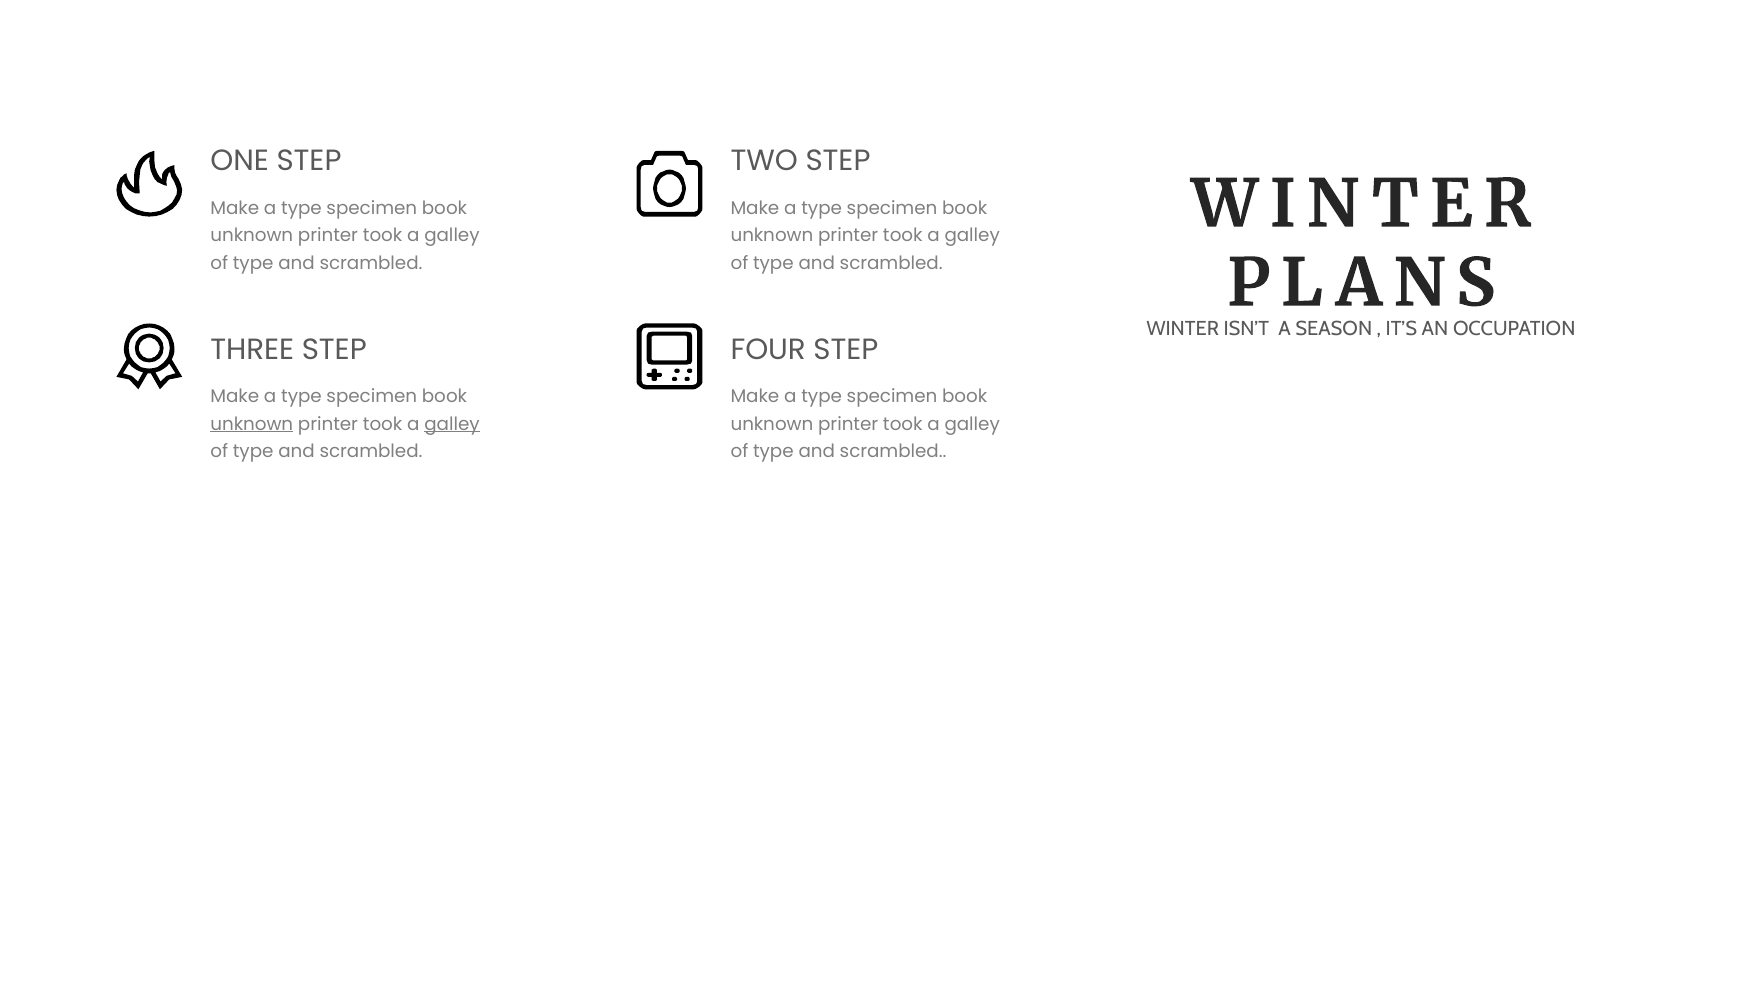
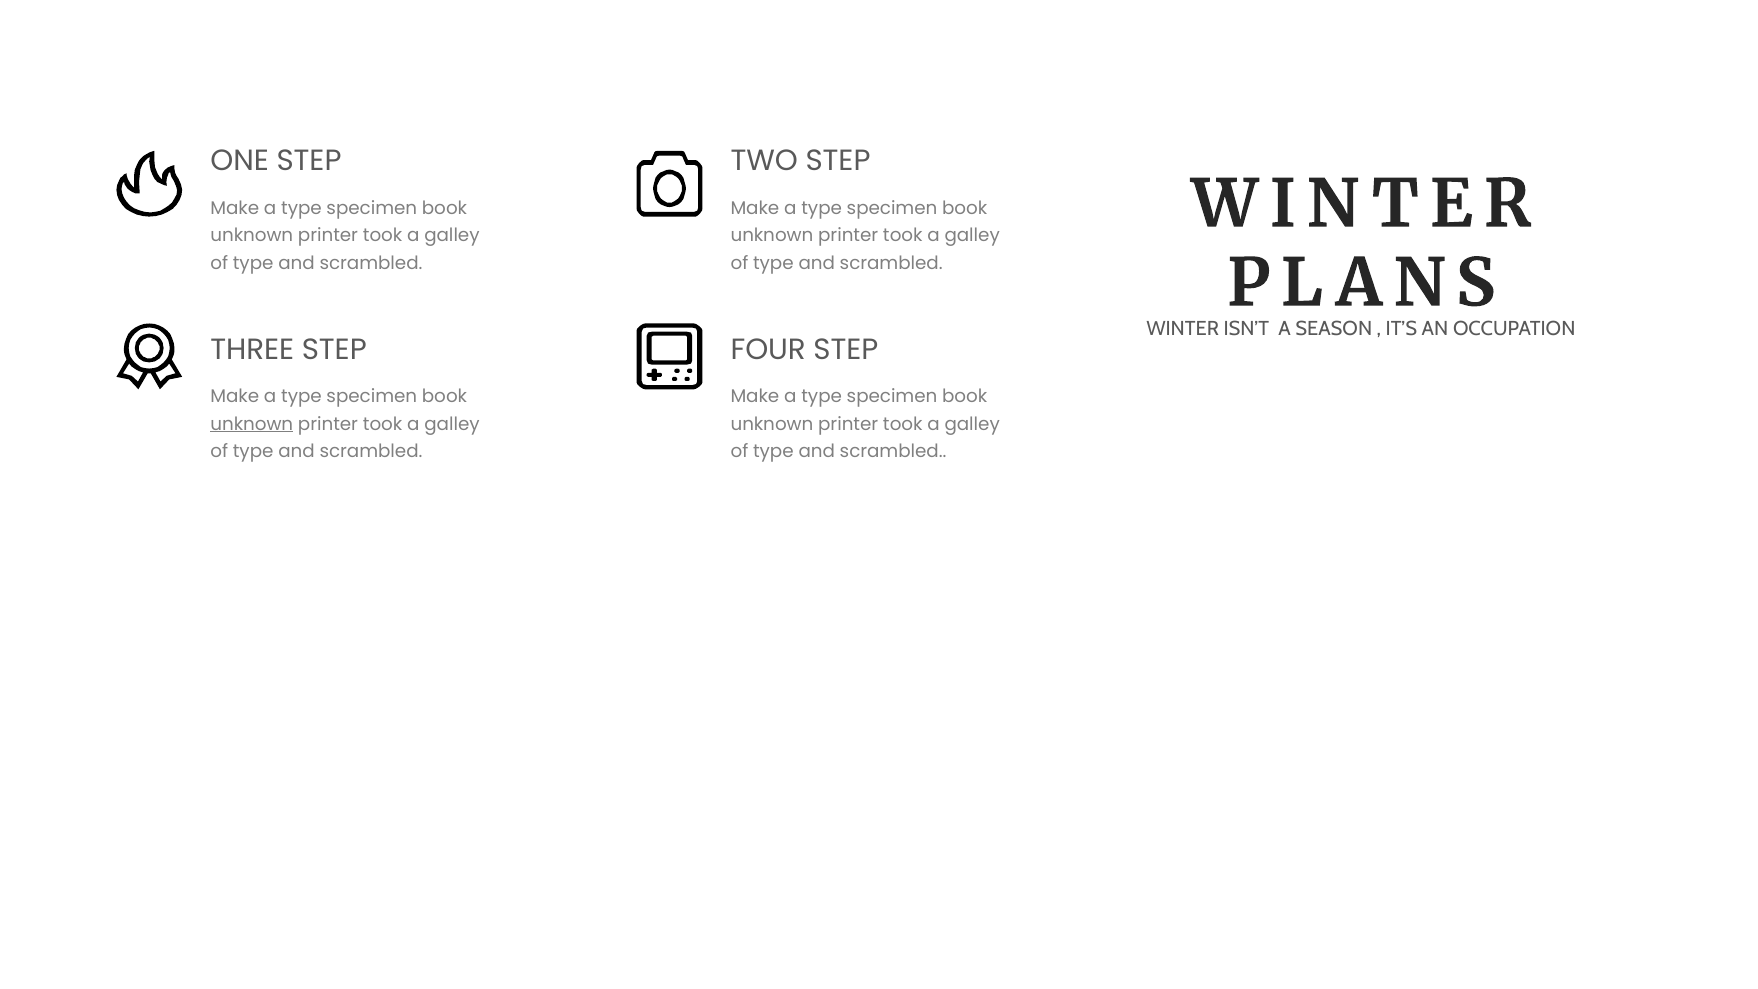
galley underline: present -> none (452, 424)
